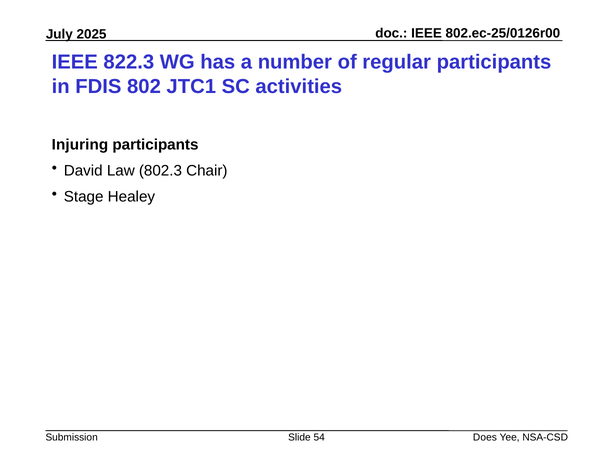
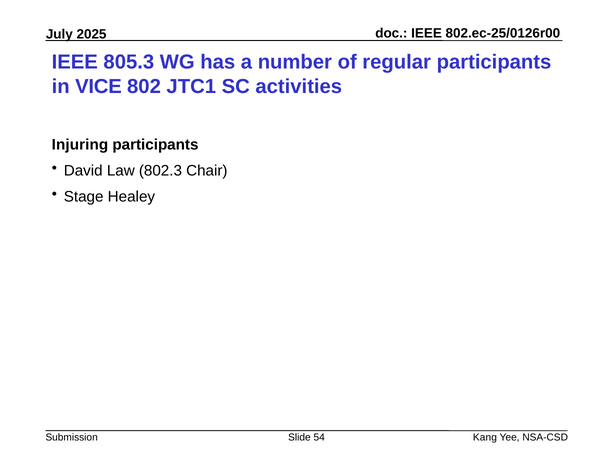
822.3: 822.3 -> 805.3 (129, 62)
FDIS: FDIS -> VICE (98, 87)
Does: Does -> Kang (485, 437)
